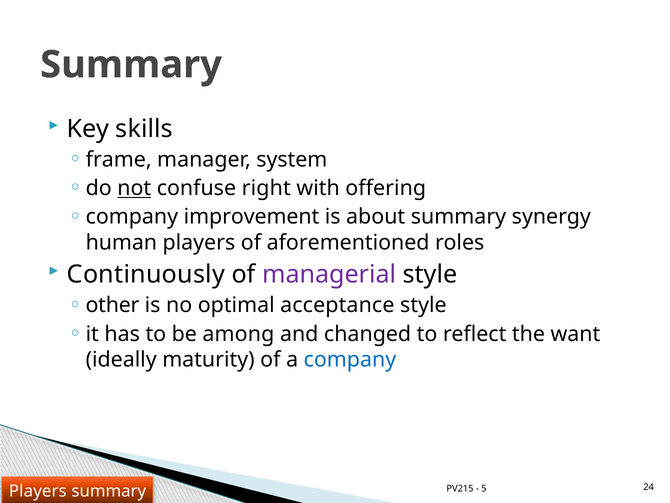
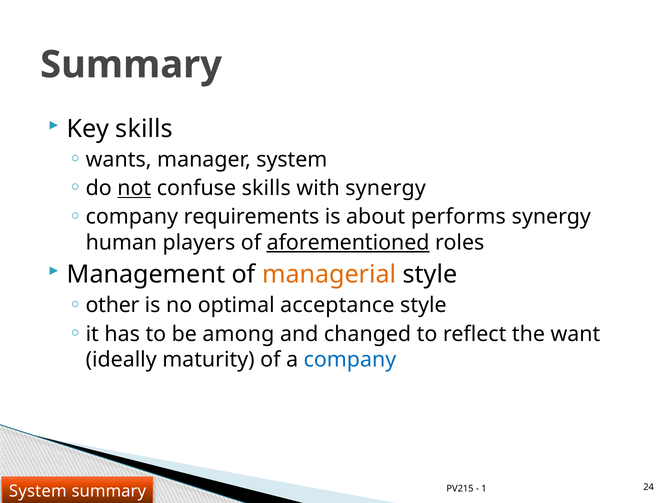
frame: frame -> wants (119, 159)
confuse right: right -> skills (266, 188)
with offering: offering -> synergy (386, 188)
improvement: improvement -> requirements (252, 217)
about summary: summary -> performs (458, 217)
aforementioned underline: none -> present (348, 242)
Continuously: Continuously -> Management (146, 274)
managerial colour: purple -> orange (329, 274)
5: 5 -> 1 (484, 488)
Players: Players -> System (38, 491)
